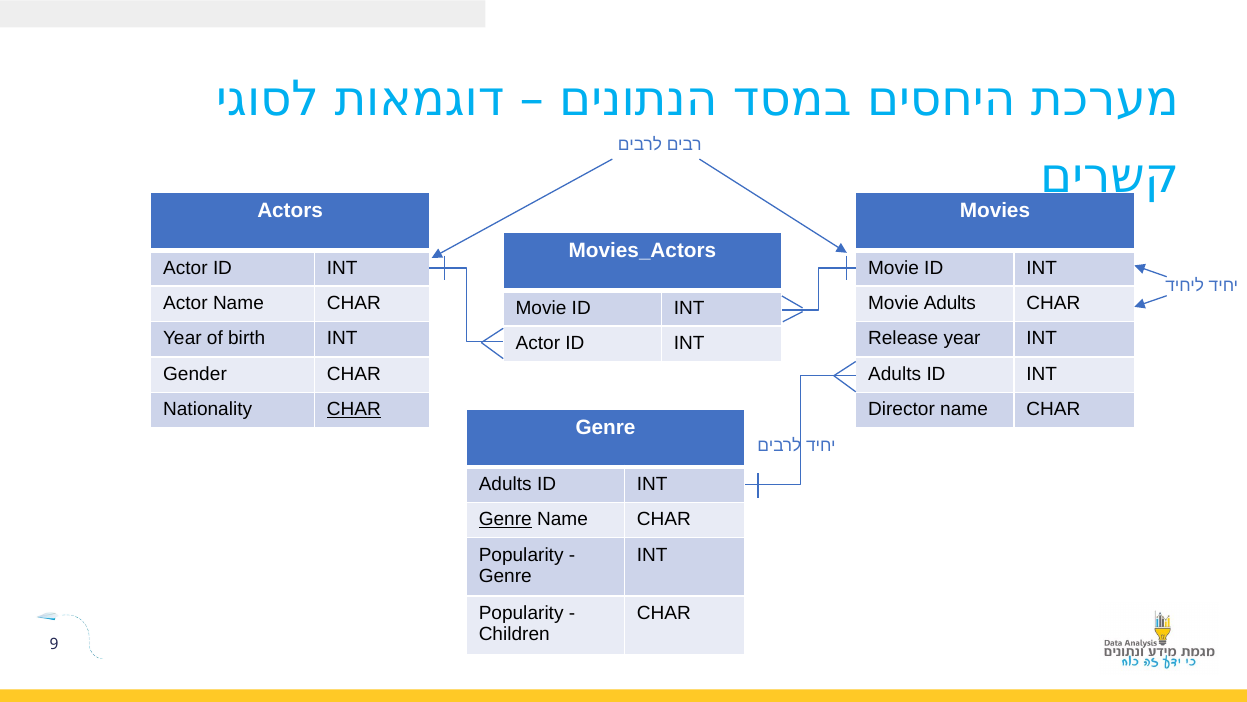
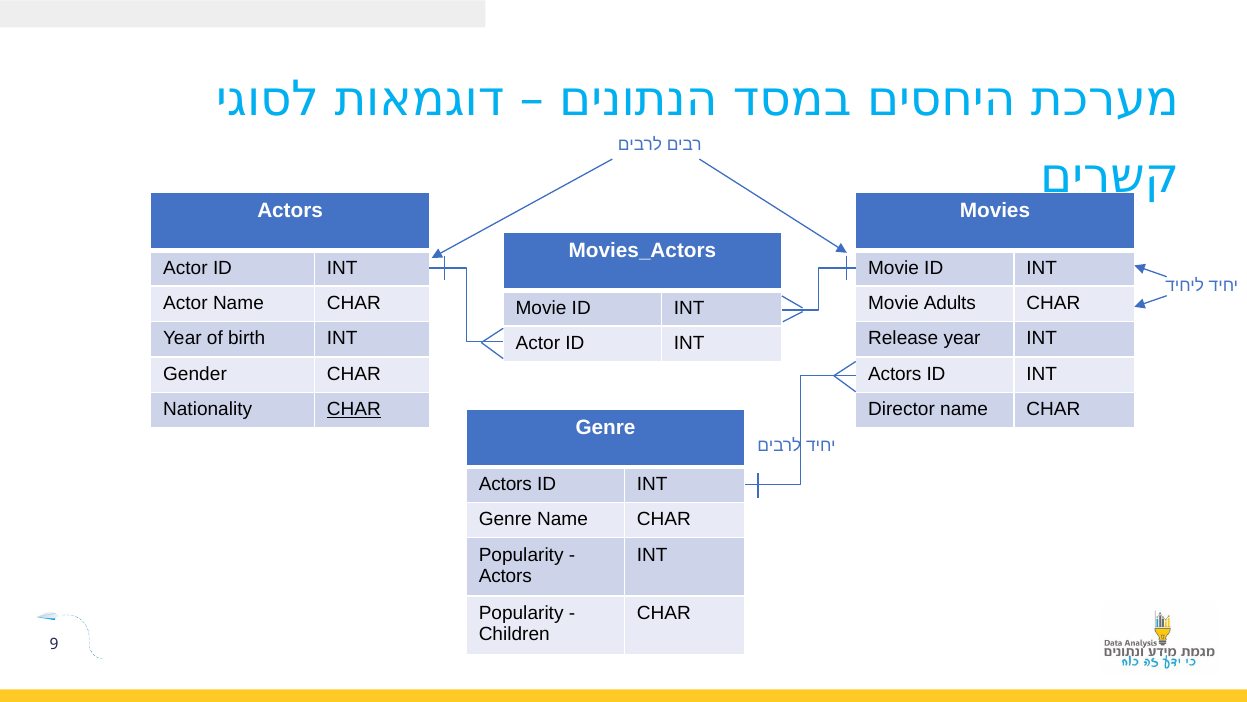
Adults: Adults -> Actors (895, 374)
Adults: Adults -> Actors (505, 484)
Genre underline: present -> none (505, 519)
Genre: Genre -> Actors (505, 576)
